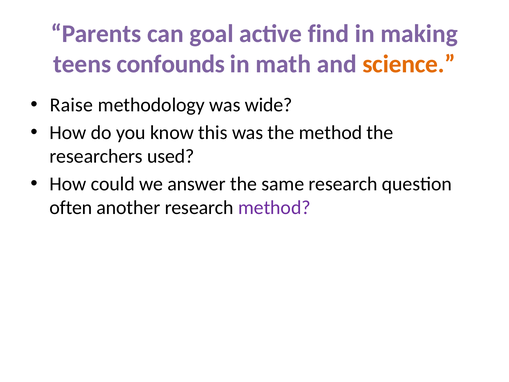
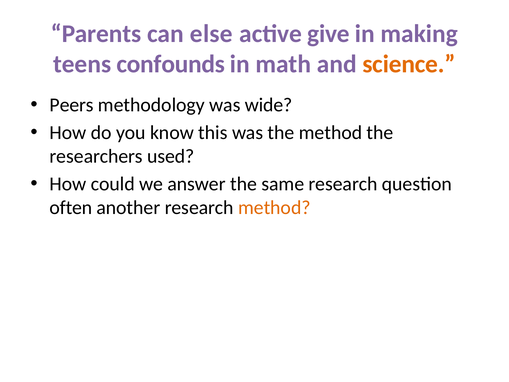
goal: goal -> else (211, 34)
find: find -> give (329, 34)
Raise: Raise -> Peers (72, 105)
method colour: purple -> orange (274, 208)
